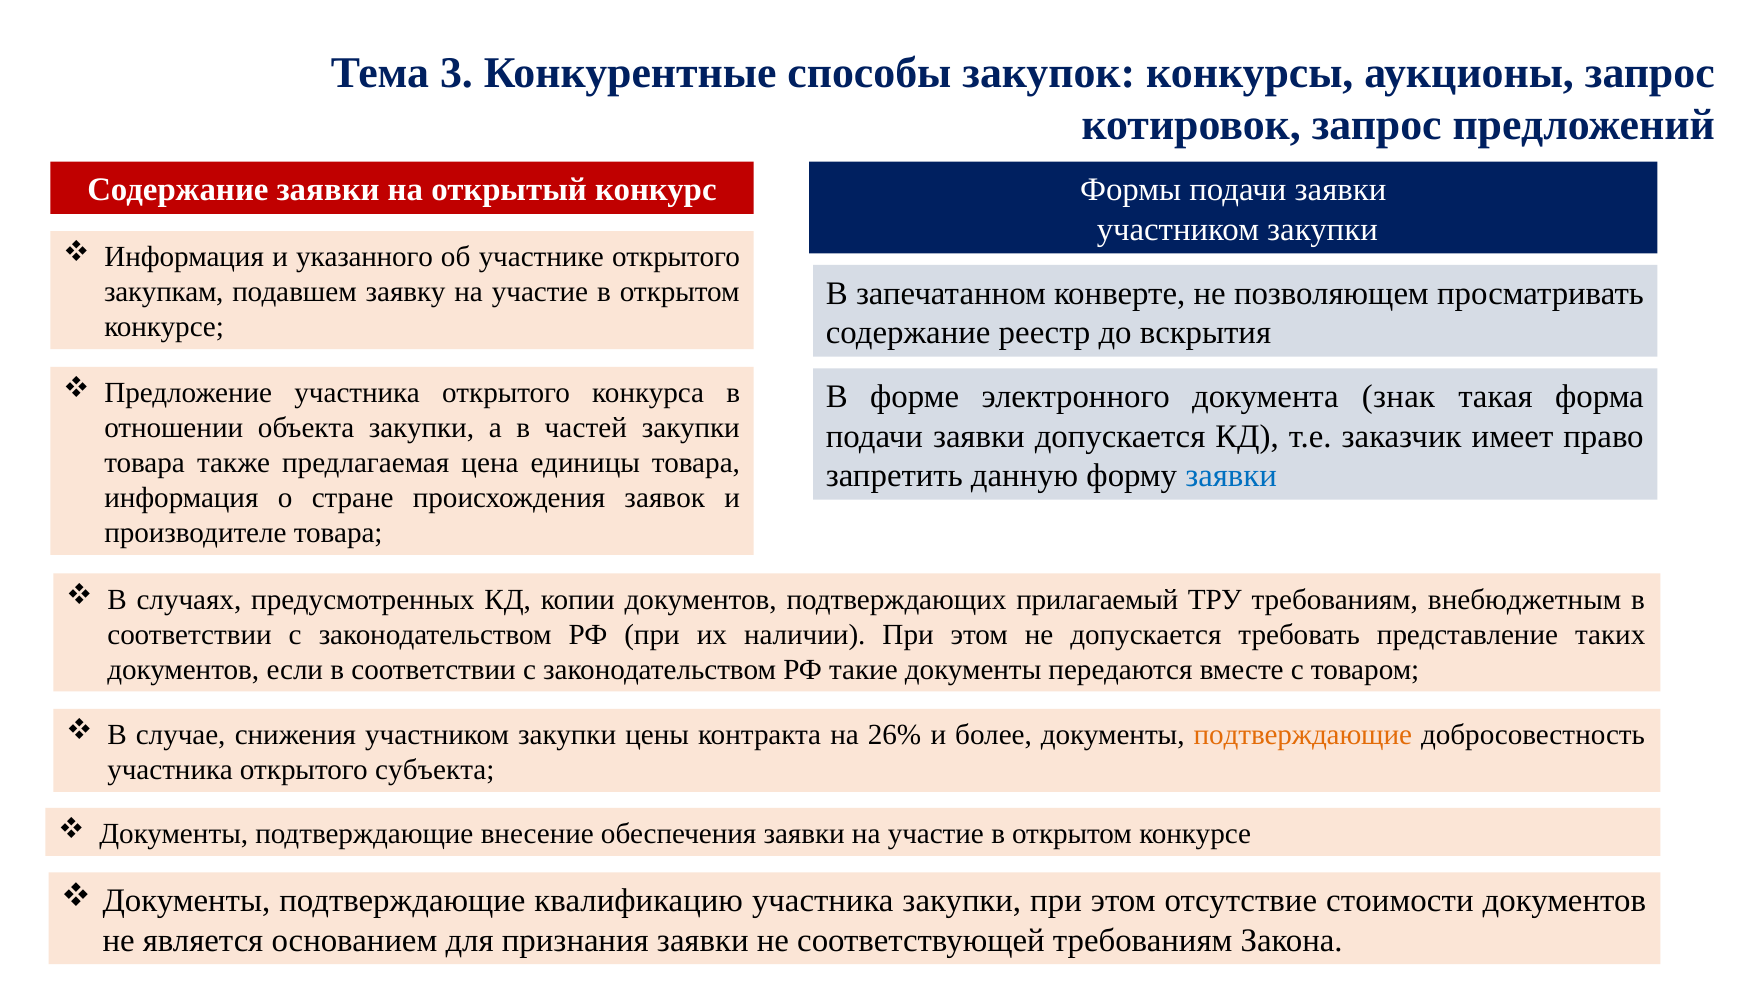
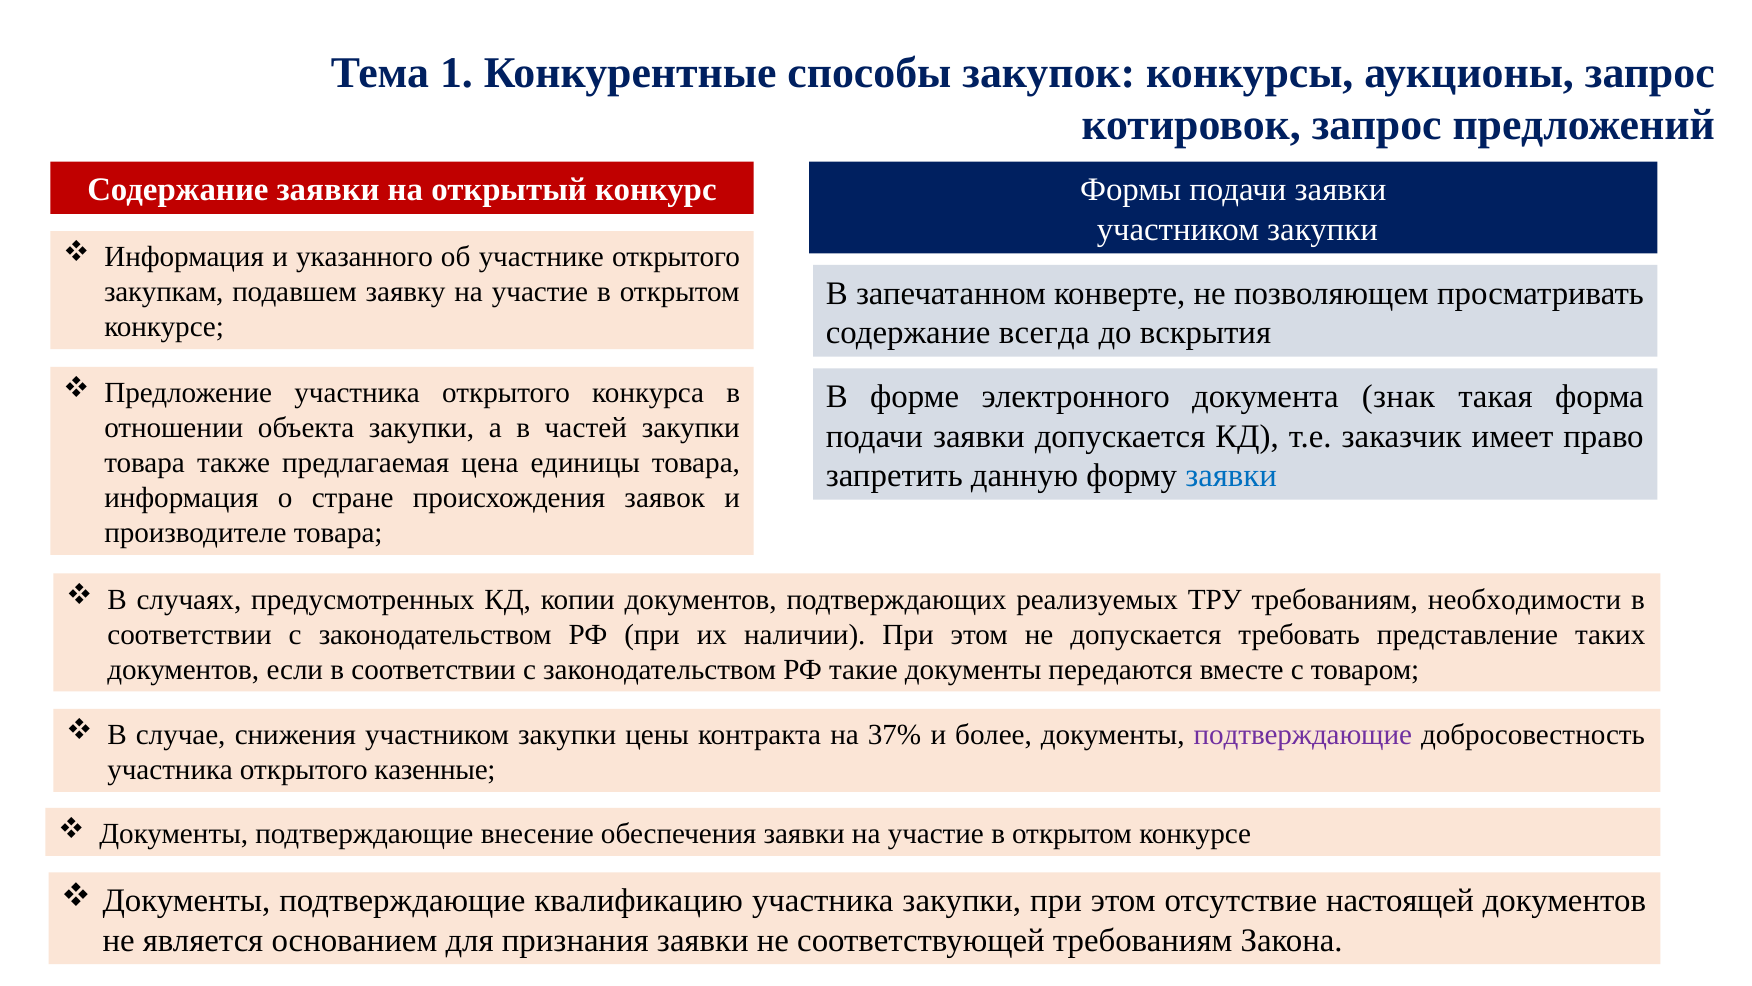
3: 3 -> 1 (456, 73)
реестр: реестр -> всегда (1044, 333)
прилагаемый: прилагаемый -> реализуемых (1097, 599)
внебюджетным: внебюджетным -> необходимости (1525, 599)
26%: 26% -> 37% (895, 734)
подтверждающие colour: orange -> purple (1303, 734)
субъекта: субъекта -> казенные (435, 769)
стоимости: стоимости -> настоящей (1400, 900)
